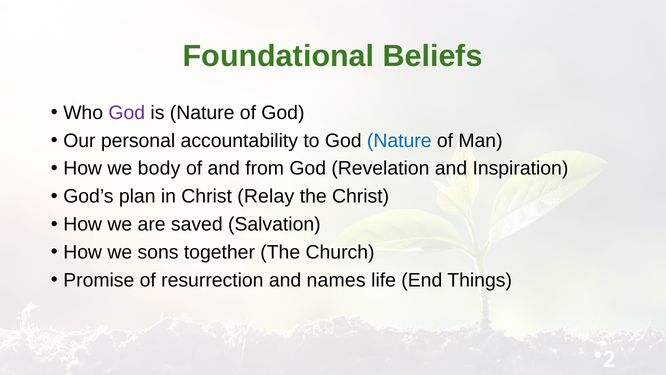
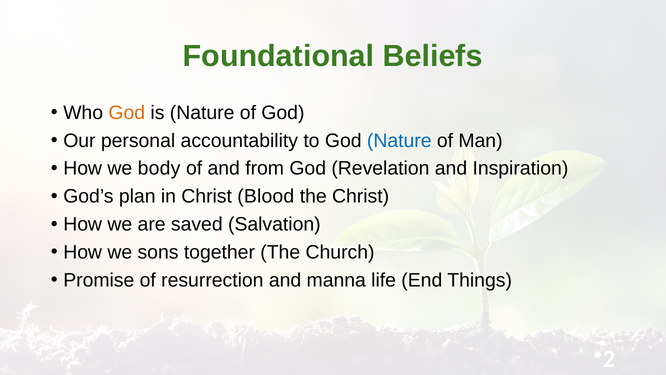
God colour: purple -> orange (127, 113)
Relay: Relay -> Blood (266, 196)
names: names -> manna (336, 280)
